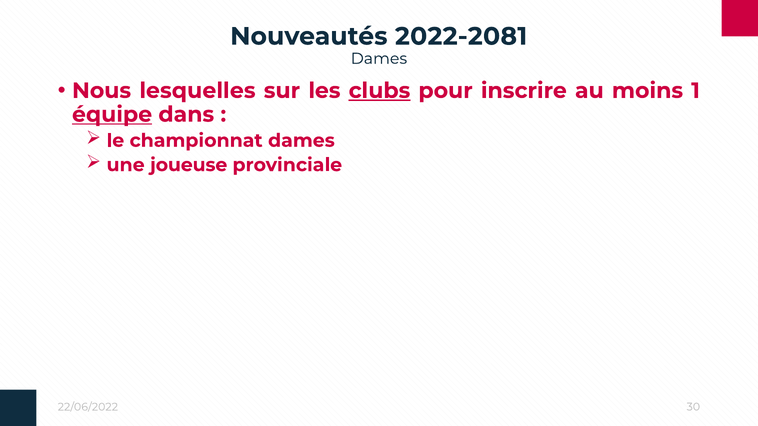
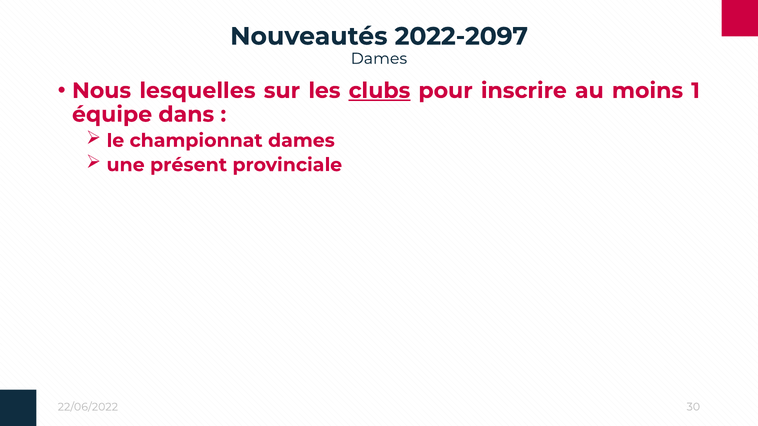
2022-2081: 2022-2081 -> 2022-2097 (461, 36)
équipe underline: present -> none (112, 115)
joueuse: joueuse -> présent (189, 165)
